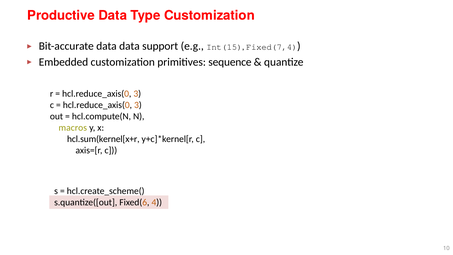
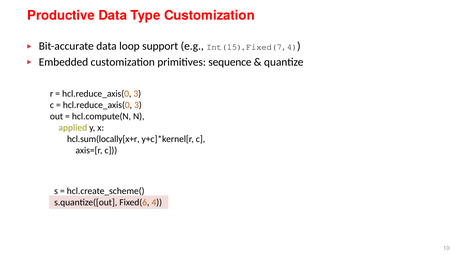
data data: data -> loop (129, 46)
macros: macros -> applied (73, 128)
hcl.sum(kernel[x+r: hcl.sum(kernel[x+r -> hcl.sum(locally[x+r (103, 139)
